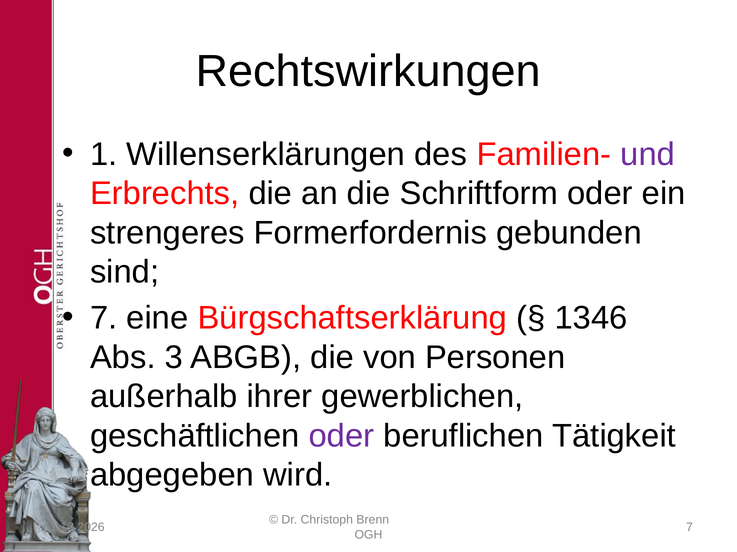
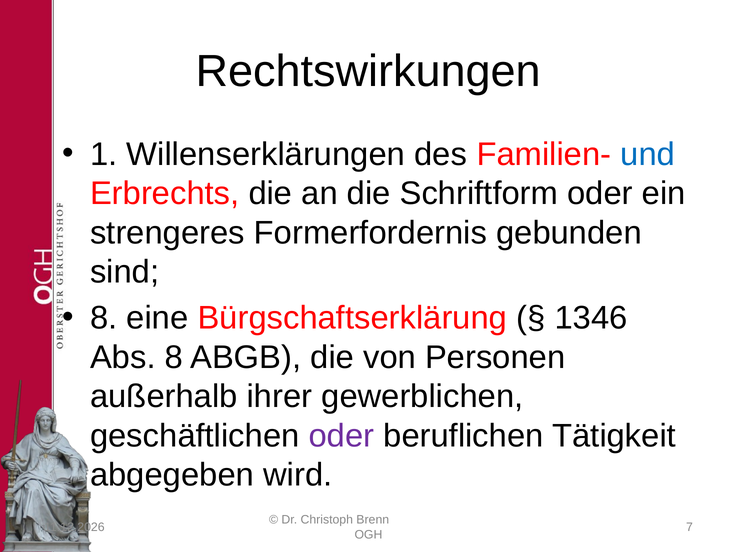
und colour: purple -> blue (648, 155)
7: 7 -> 8 (104, 318)
Abs 3: 3 -> 8 (174, 358)
